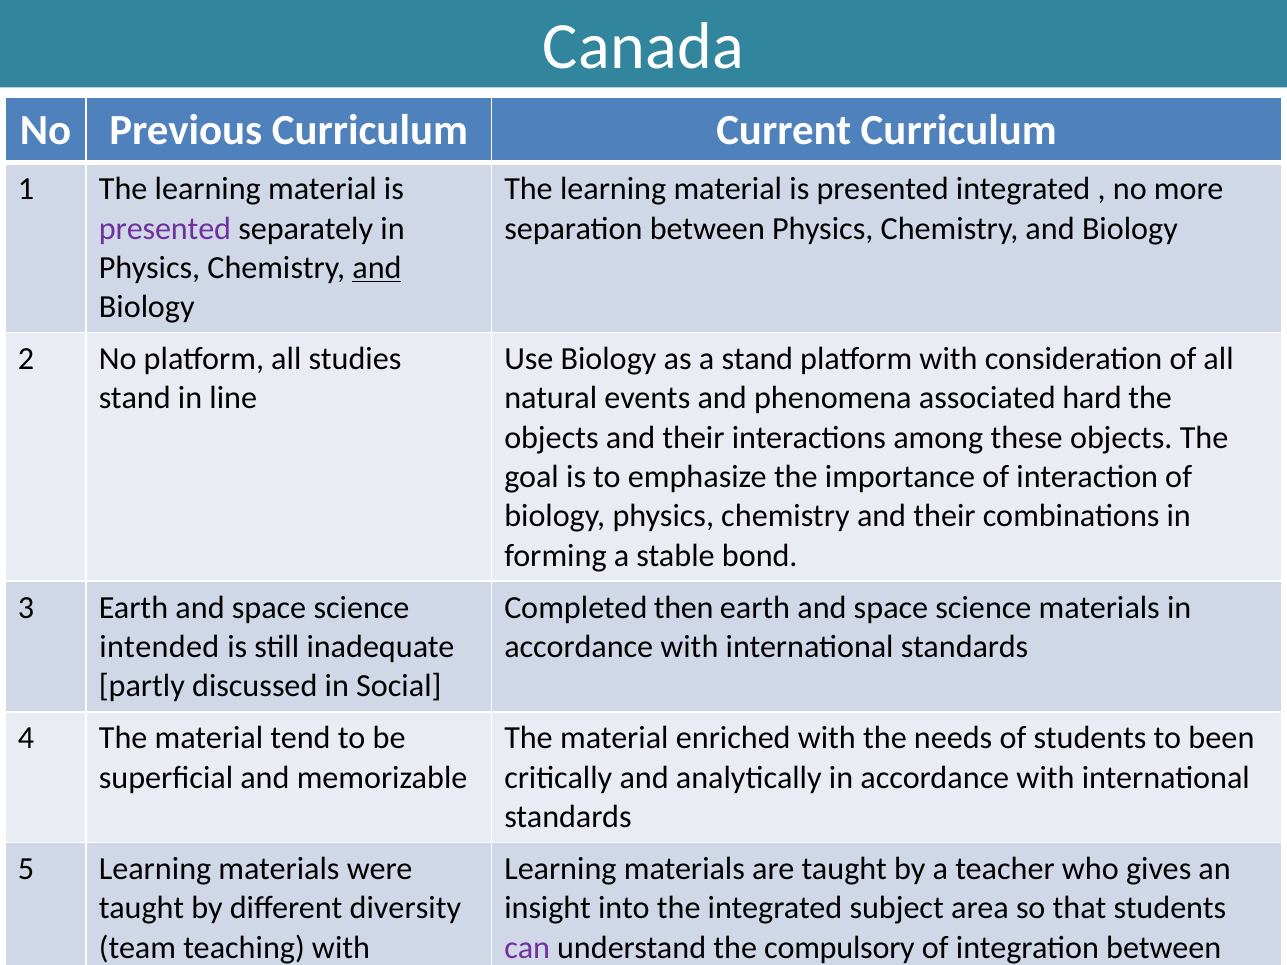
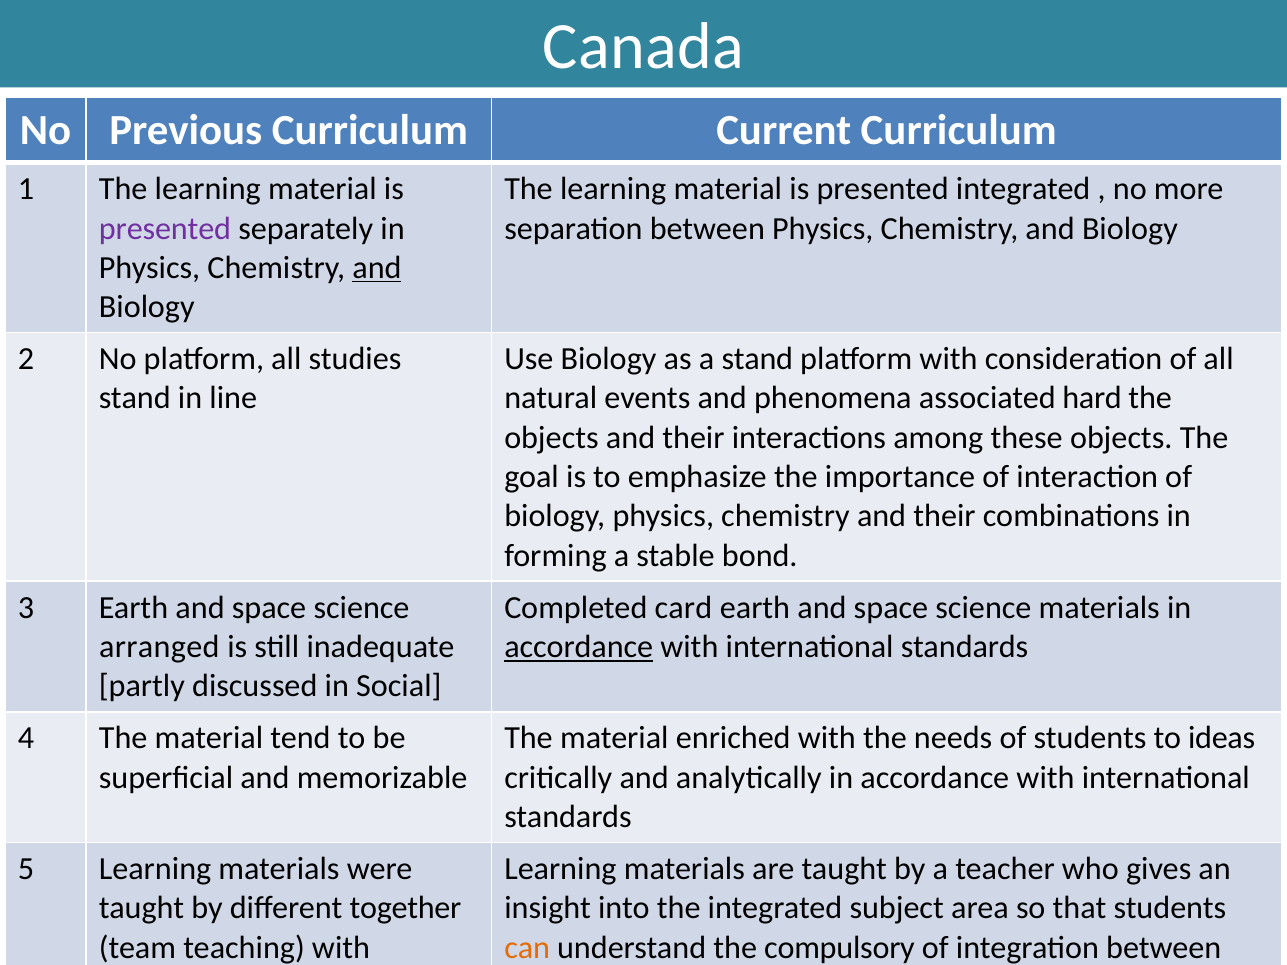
then: then -> card (683, 608)
intended: intended -> arranged (159, 647)
accordance underline: none -> present (579, 647)
been: been -> ideas (1222, 738)
diversity: diversity -> together (406, 908)
can colour: purple -> orange (527, 948)
